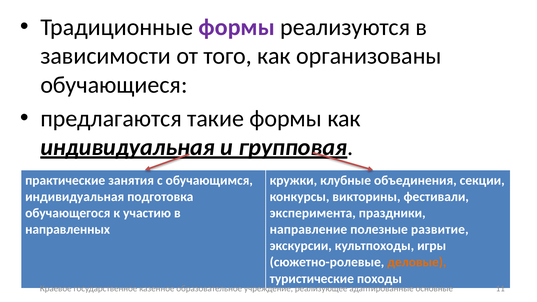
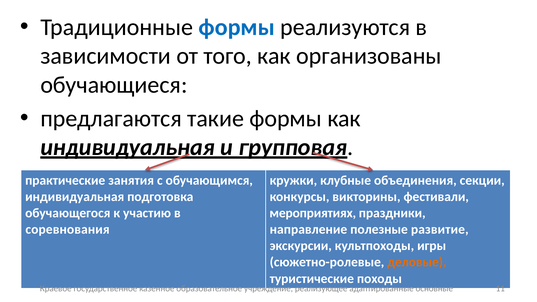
формы colour: purple -> blue (237, 27)
эксперимента: эксперимента -> мероприятиях (313, 213)
направленных: направленных -> соревнования (68, 230)
